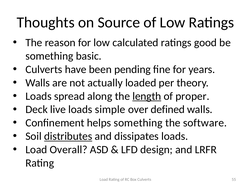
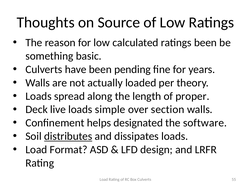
ratings good: good -> been (205, 43)
length underline: present -> none (147, 96)
defined: defined -> section (168, 110)
helps something: something -> designated (138, 123)
Overall: Overall -> Format (69, 150)
